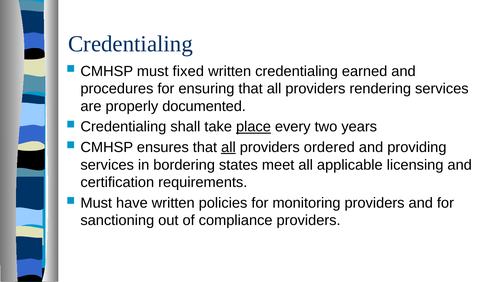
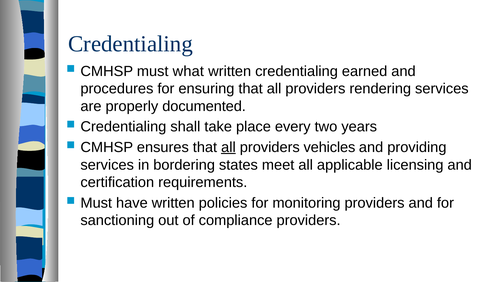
fixed: fixed -> what (188, 71)
place underline: present -> none (253, 127)
ordered: ordered -> vehicles (329, 147)
